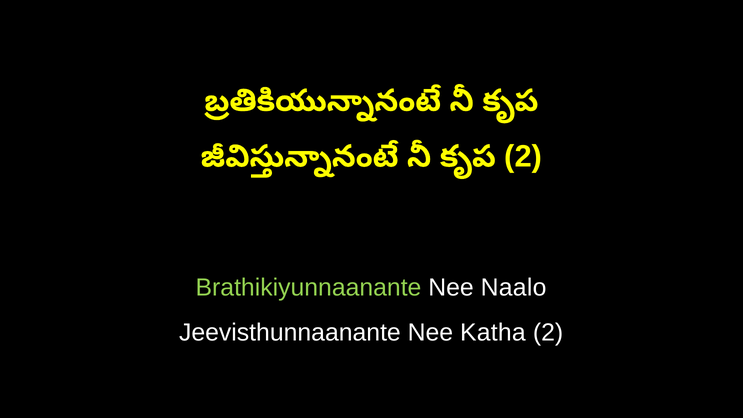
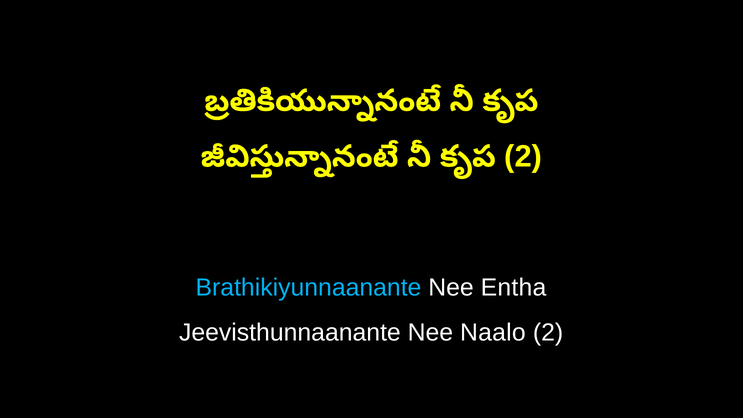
Brathikiyunnaanante colour: light green -> light blue (308, 288)
Naalo: Naalo -> Entha (514, 288)
Katha: Katha -> Naalo (493, 332)
